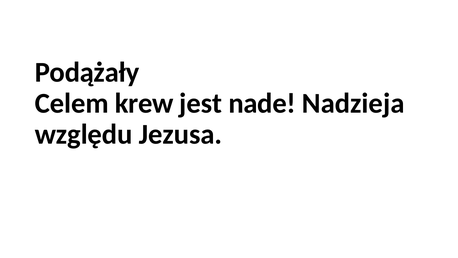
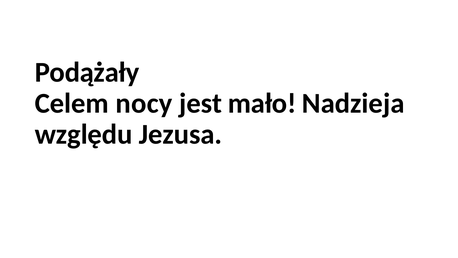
krew: krew -> nocy (144, 103)
nade: nade -> mało (262, 103)
